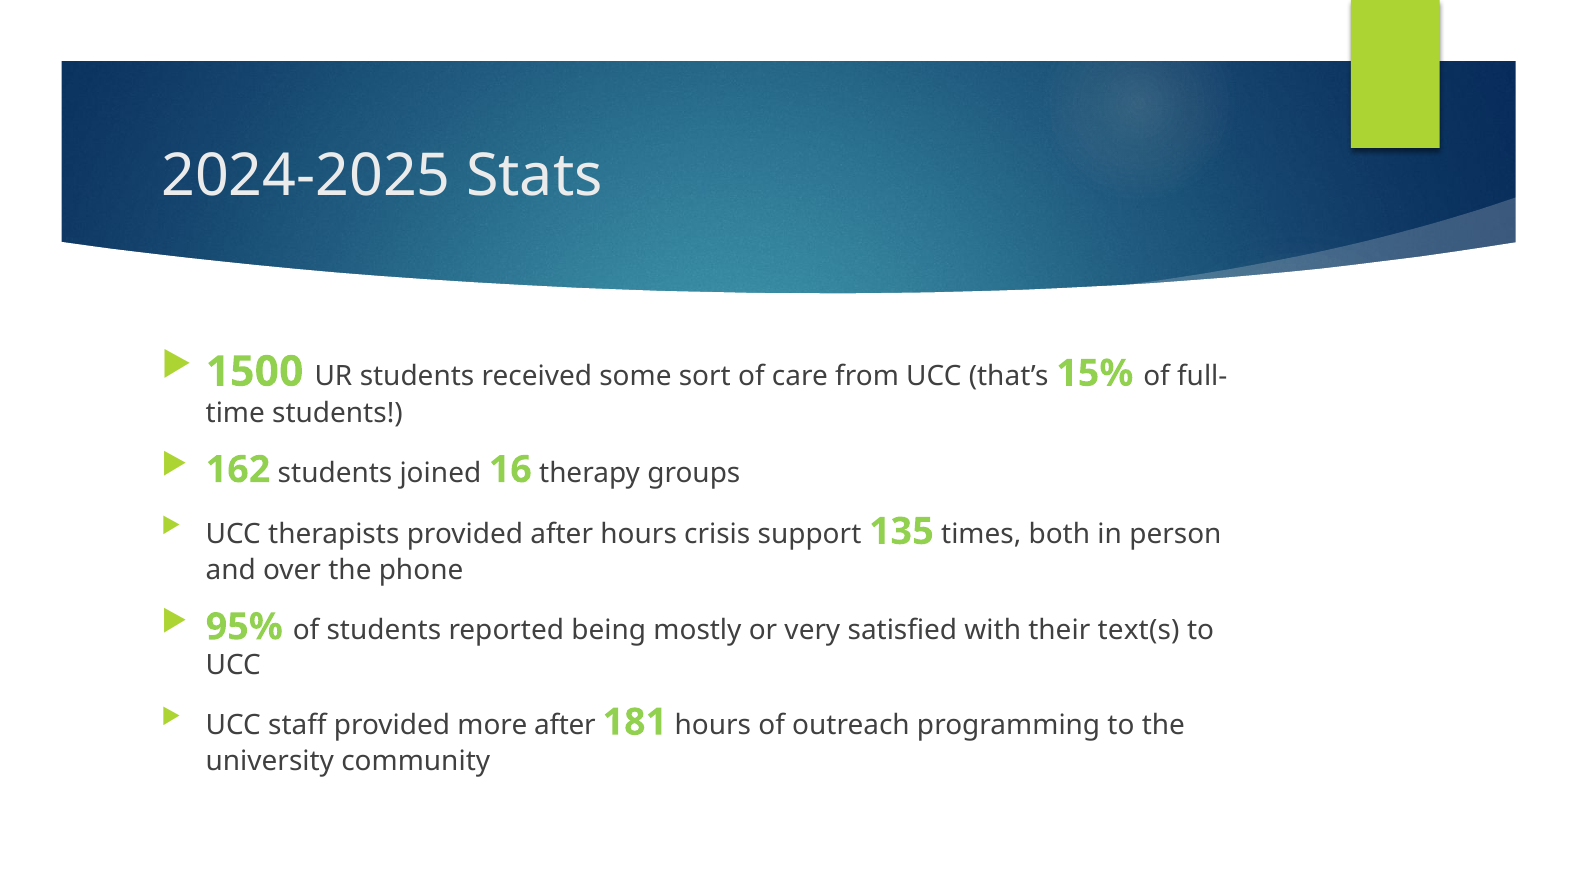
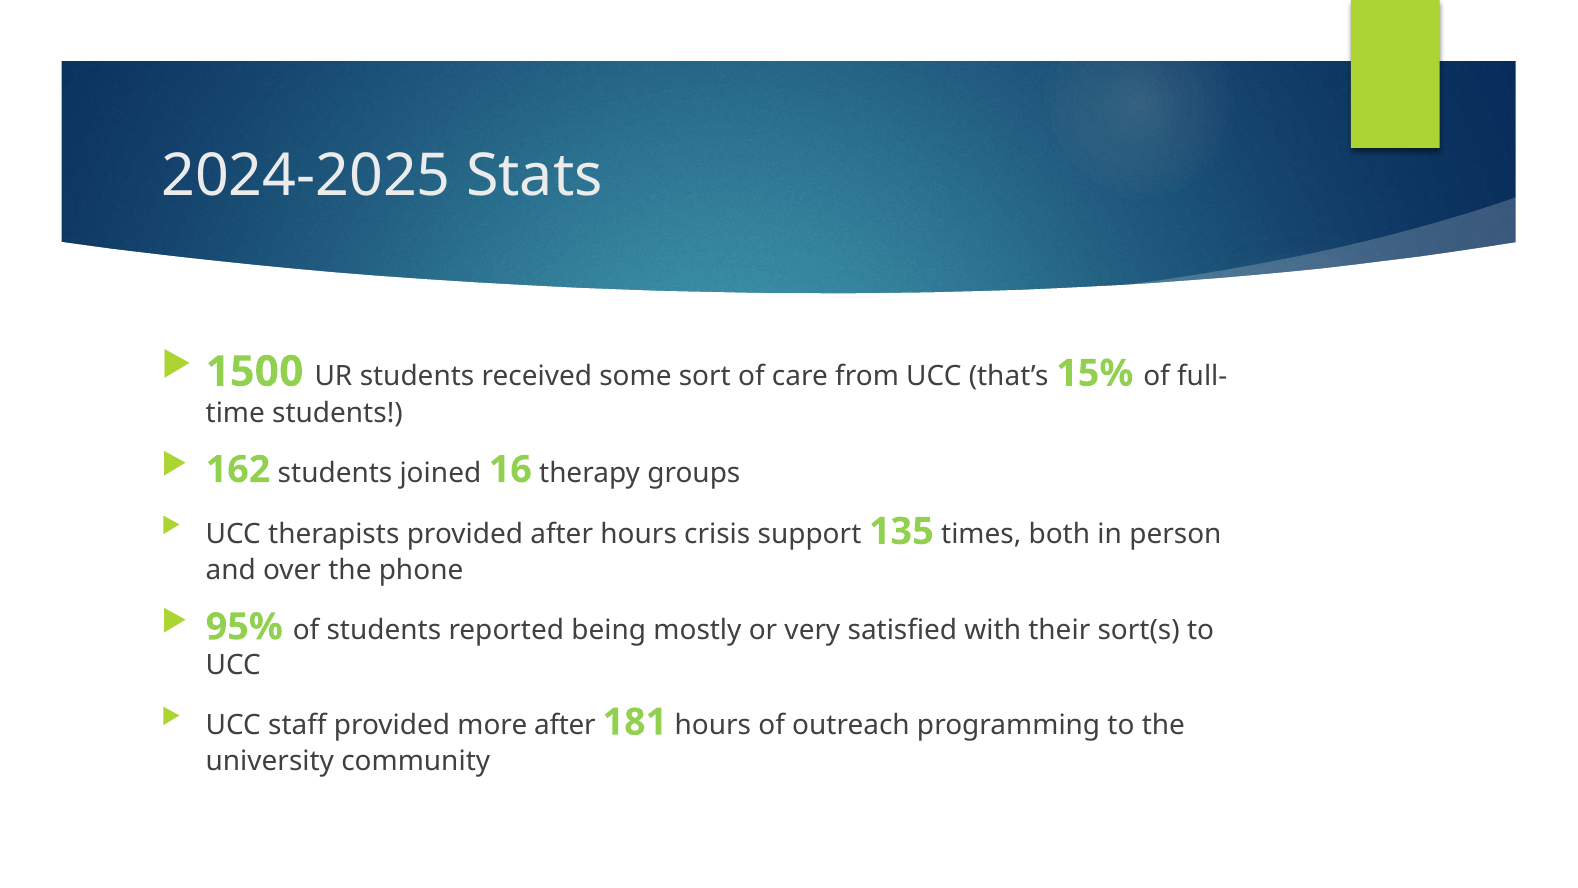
text(s: text(s -> sort(s (1139, 630)
